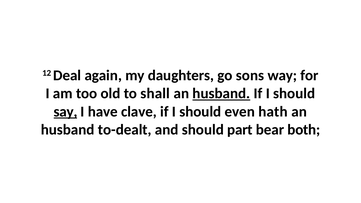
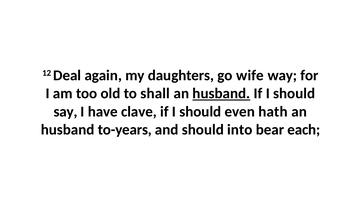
sons: sons -> wife (250, 75)
say underline: present -> none (66, 112)
to-dealt: to-dealt -> to-years (125, 130)
part: part -> into (240, 130)
both: both -> each (304, 130)
